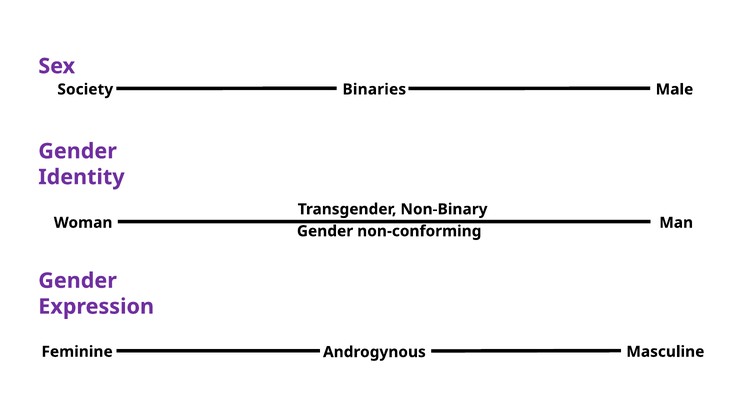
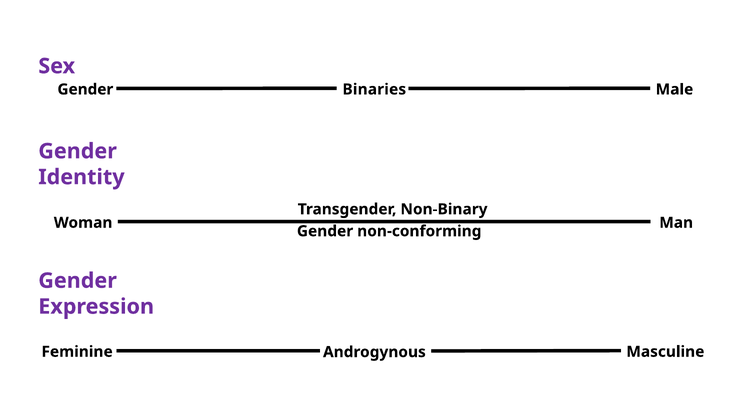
Society: Society -> Gender (85, 89)
